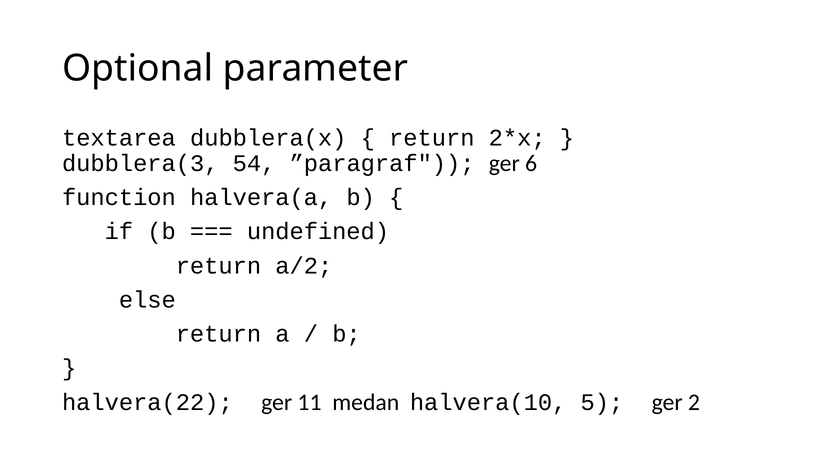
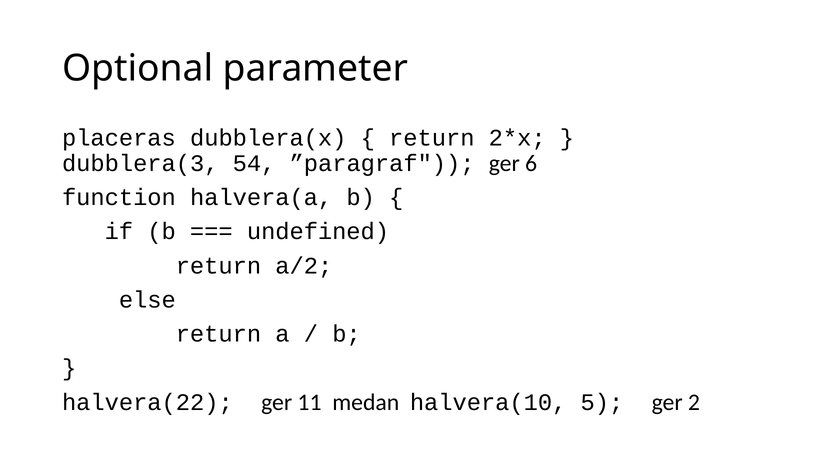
textarea: textarea -> placeras (119, 138)
